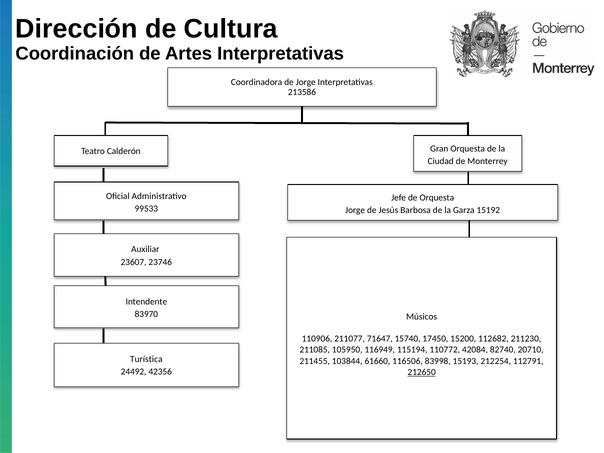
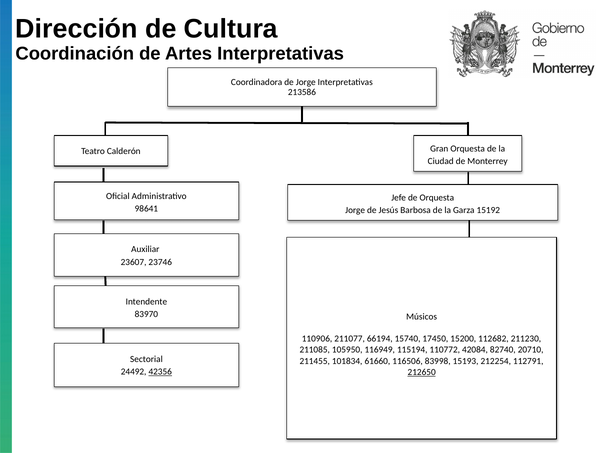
99533: 99533 -> 98641 (146, 209)
71647: 71647 -> 66194 (380, 339)
Turística: Turística -> Sectorial (146, 359)
103844: 103844 -> 101834 (347, 361)
42356 underline: none -> present (160, 372)
